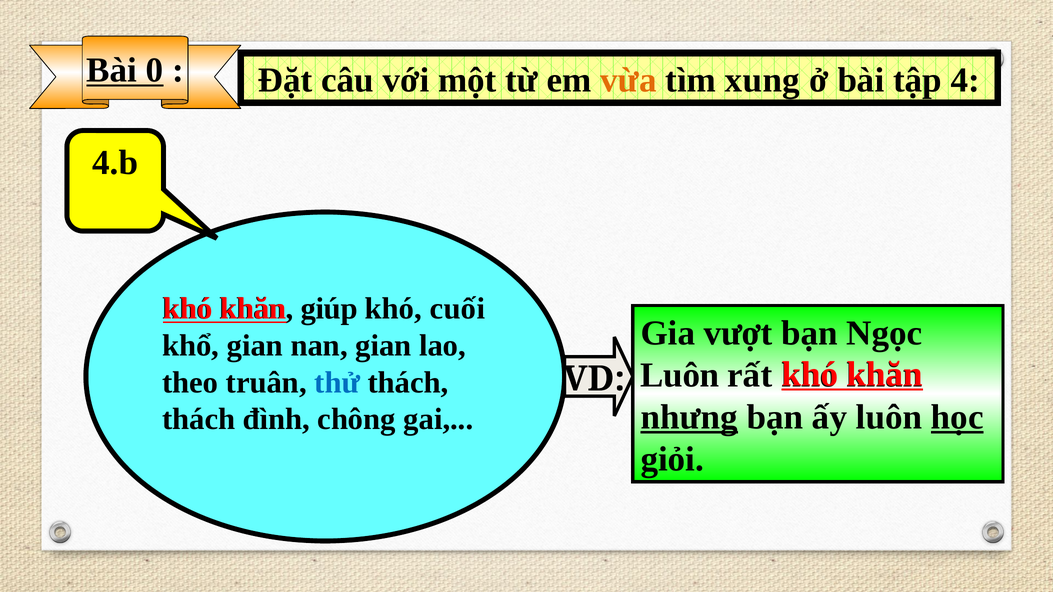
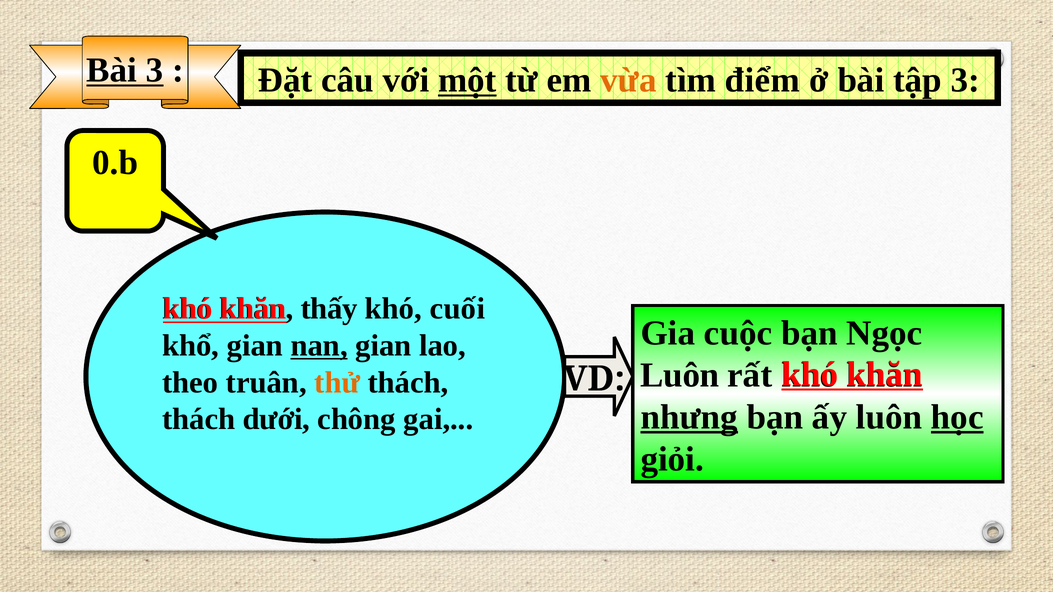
Bài 0: 0 -> 3 (155, 70)
một underline: none -> present (467, 80)
xung: xung -> điểm (762, 80)
tập 4: 4 -> 3 (965, 80)
4.b: 4.b -> 0.b (115, 163)
giúp: giúp -> thấy (329, 309)
vượt: vượt -> cuộc (738, 333)
nan underline: none -> present (319, 346)
thử colour: blue -> orange (337, 383)
đình: đình -> dưới (276, 419)
